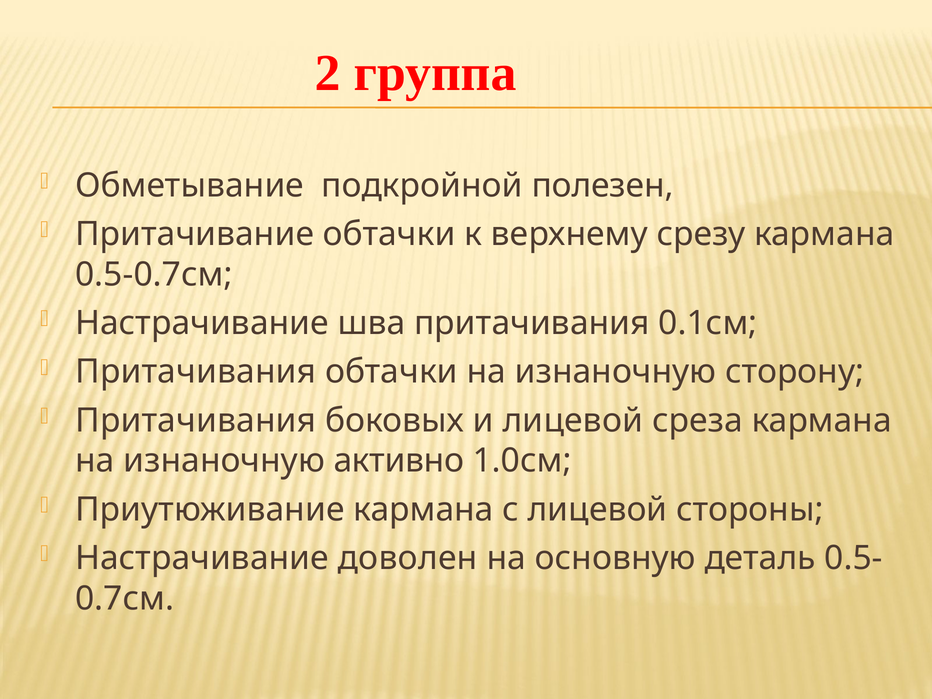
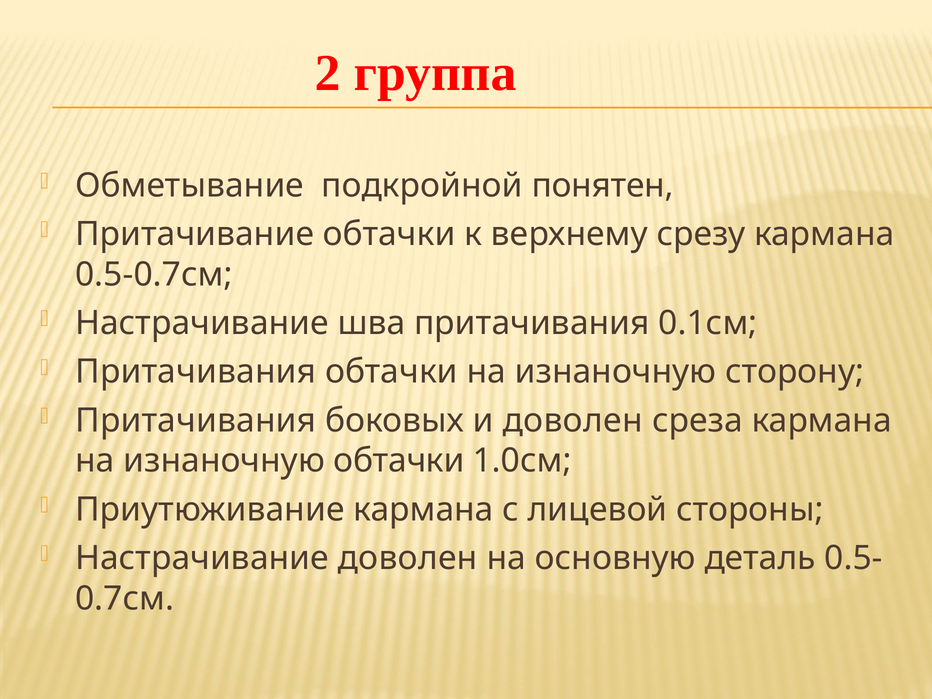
полезен: полезен -> понятен (603, 186)
и лицевой: лицевой -> доволен (573, 421)
изнаночную активно: активно -> обтачки (399, 461)
